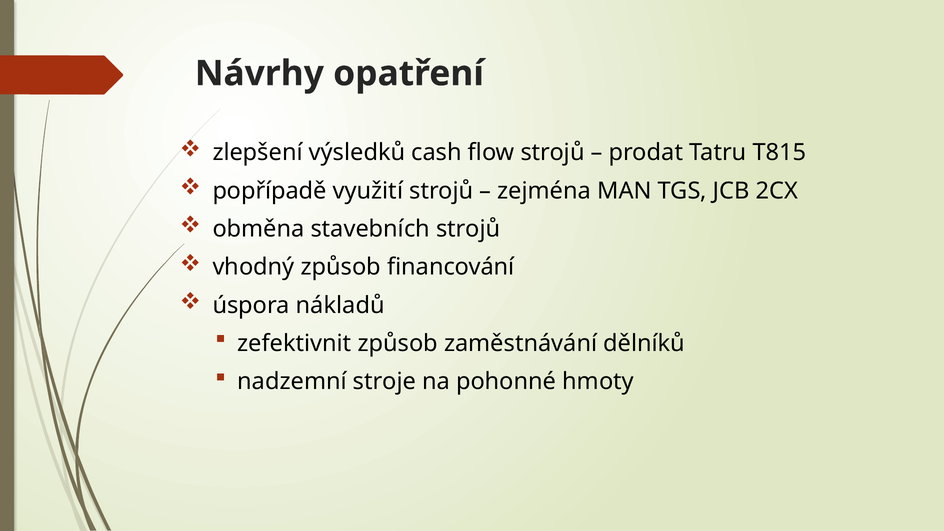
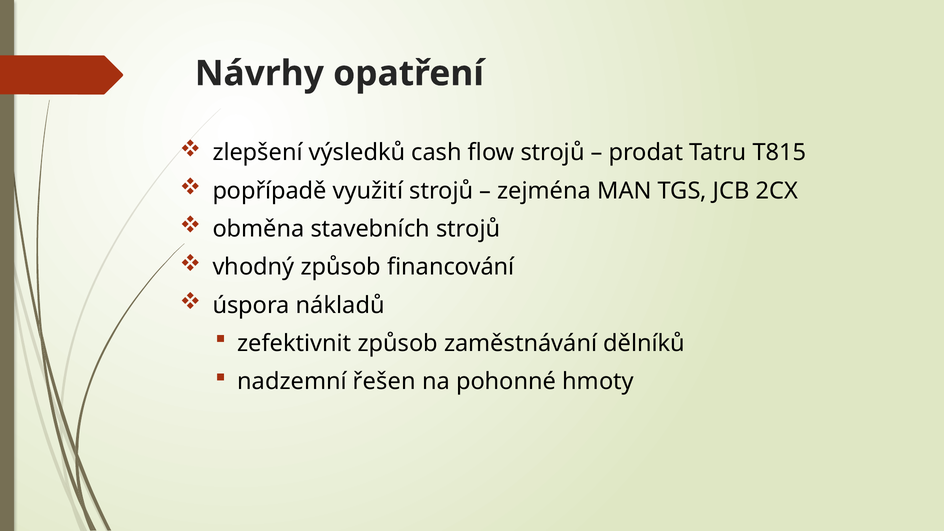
stroje: stroje -> řešen (384, 382)
